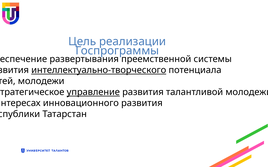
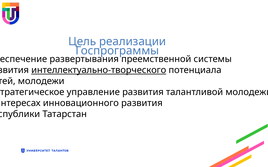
управление underline: present -> none (93, 92)
